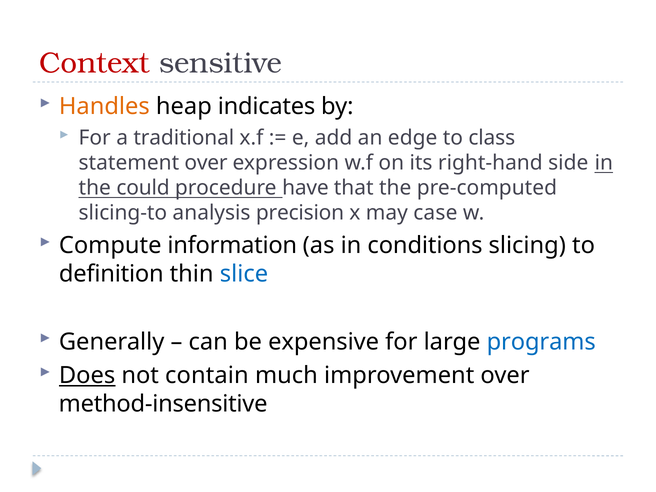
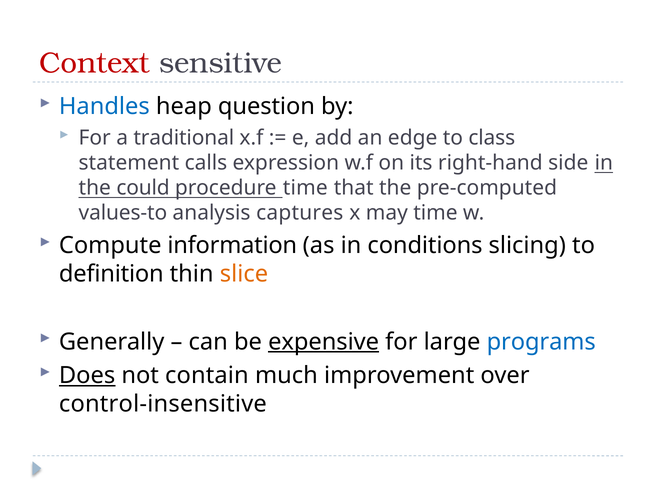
Handles colour: orange -> blue (104, 107)
indicates: indicates -> question (266, 107)
statement over: over -> calls (206, 163)
procedure have: have -> time (305, 188)
slicing-to: slicing-to -> values-to (123, 213)
precision: precision -> captures (300, 213)
may case: case -> time (435, 213)
slice colour: blue -> orange (244, 274)
expensive underline: none -> present (324, 342)
method-insensitive: method-insensitive -> control-insensitive (163, 404)
